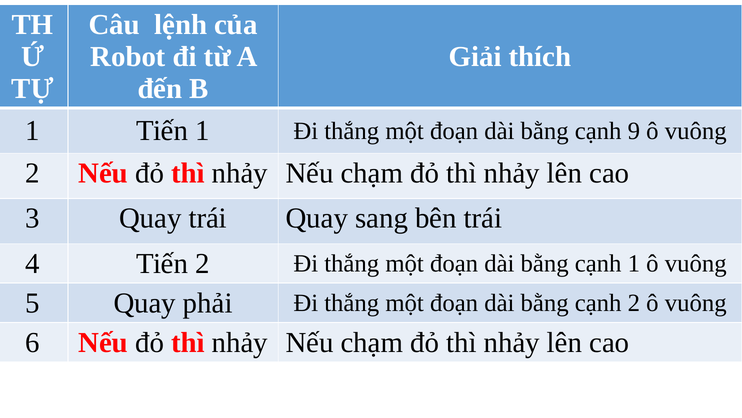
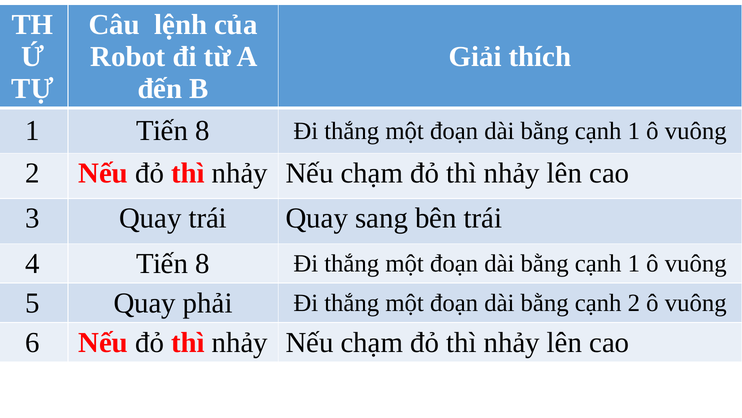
1 Tiến 1: 1 -> 8 (203, 131)
9: 9 -> 1 (634, 131)
4 Tiến 2: 2 -> 8 (203, 263)
